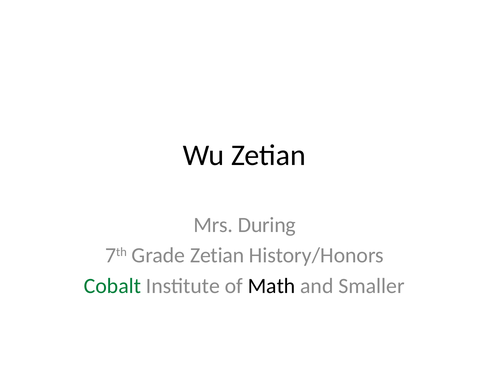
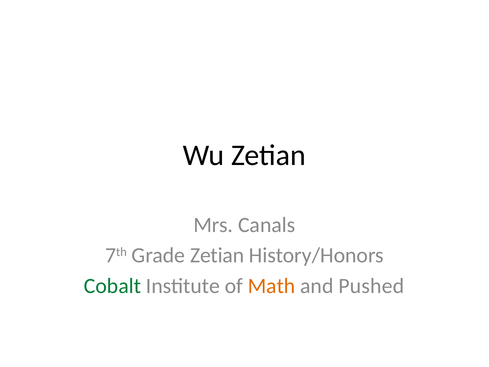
During: During -> Canals (267, 225)
Math colour: black -> orange (272, 286)
Smaller: Smaller -> Pushed (371, 286)
